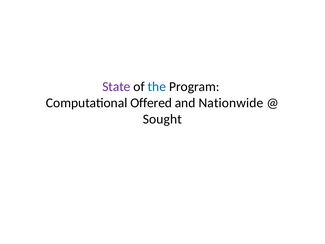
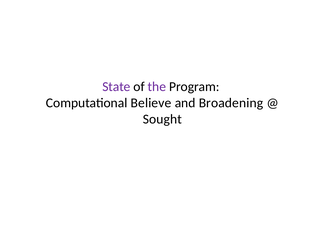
the colour: blue -> purple (157, 87)
Offered: Offered -> Believe (151, 103)
Nationwide: Nationwide -> Broadening (231, 103)
